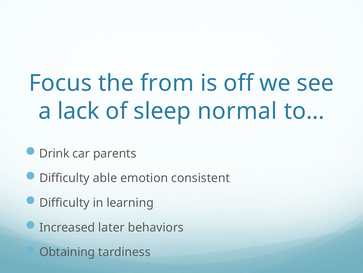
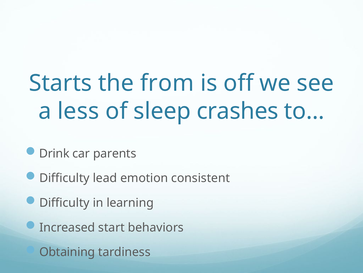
Focus: Focus -> Starts (60, 83)
lack: lack -> less (78, 111)
normal: normal -> crashes (237, 111)
able: able -> lead (105, 178)
later: later -> start (111, 227)
